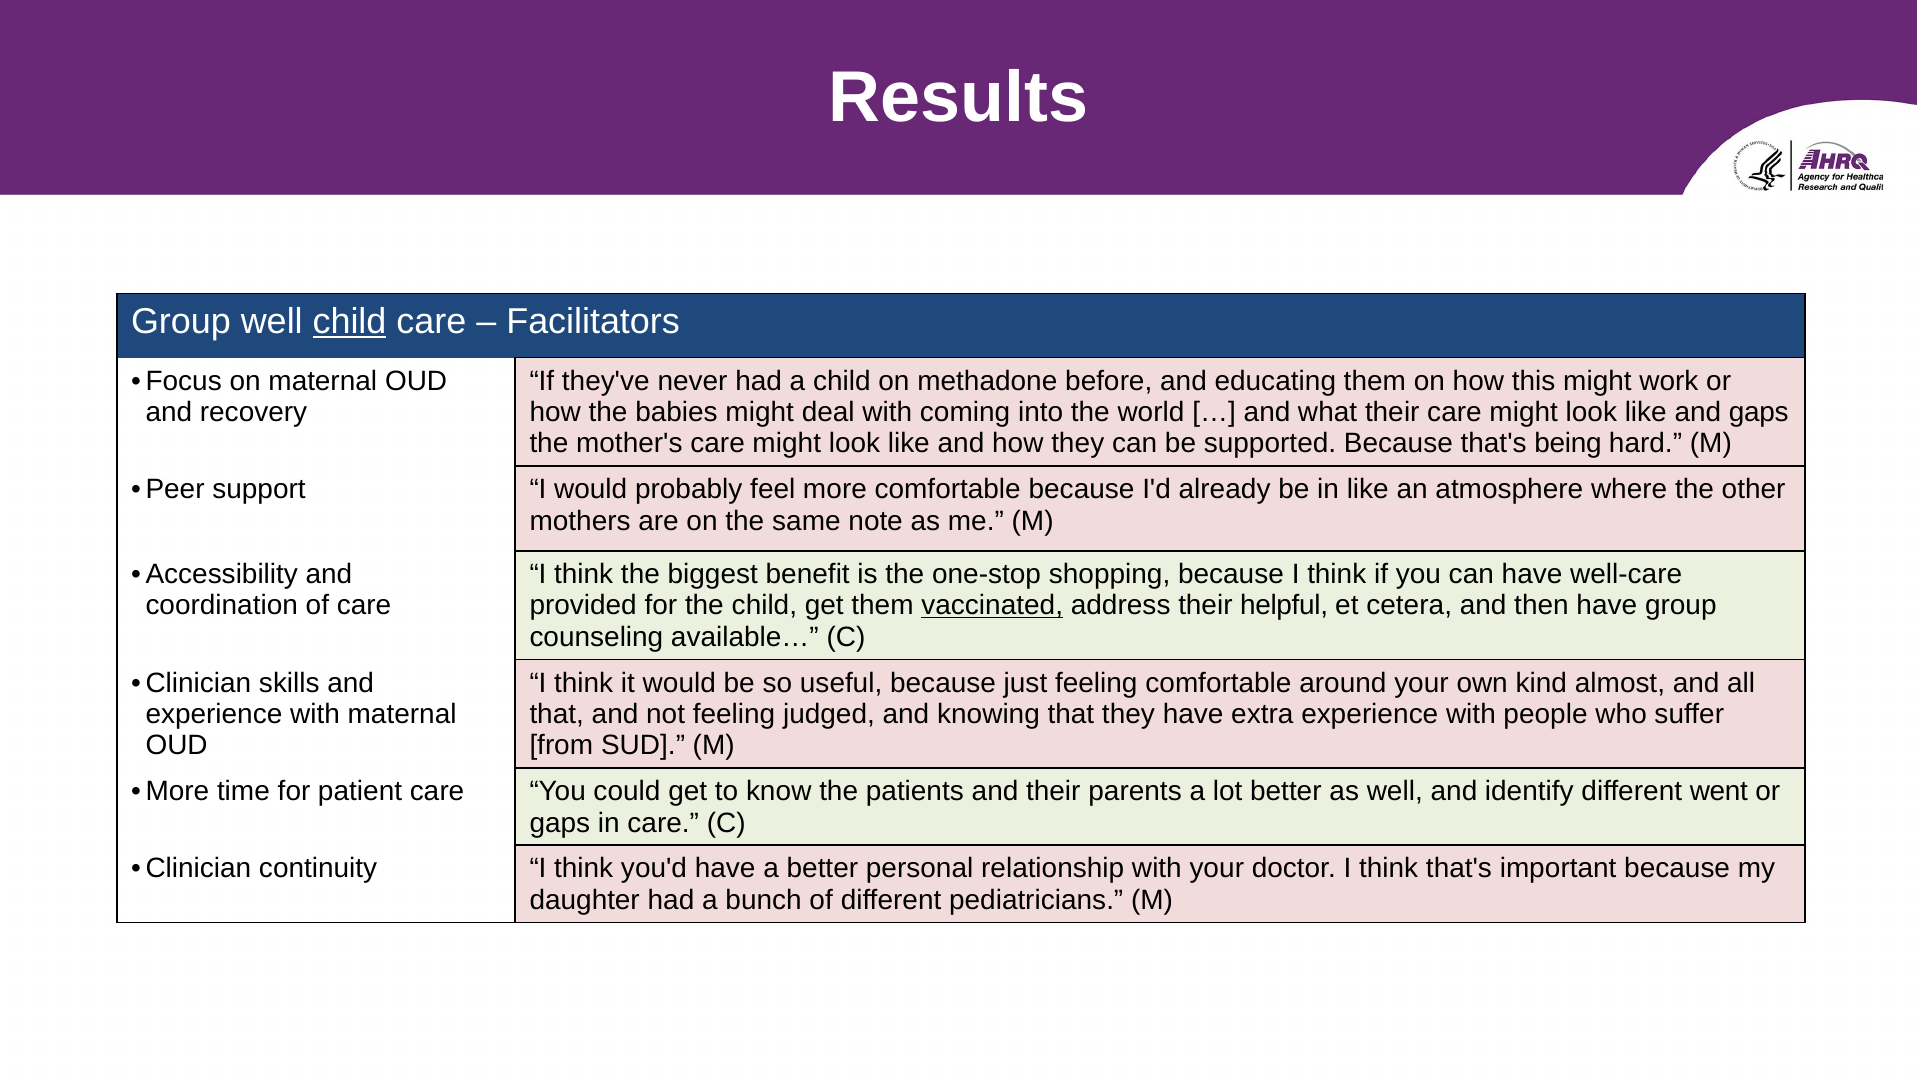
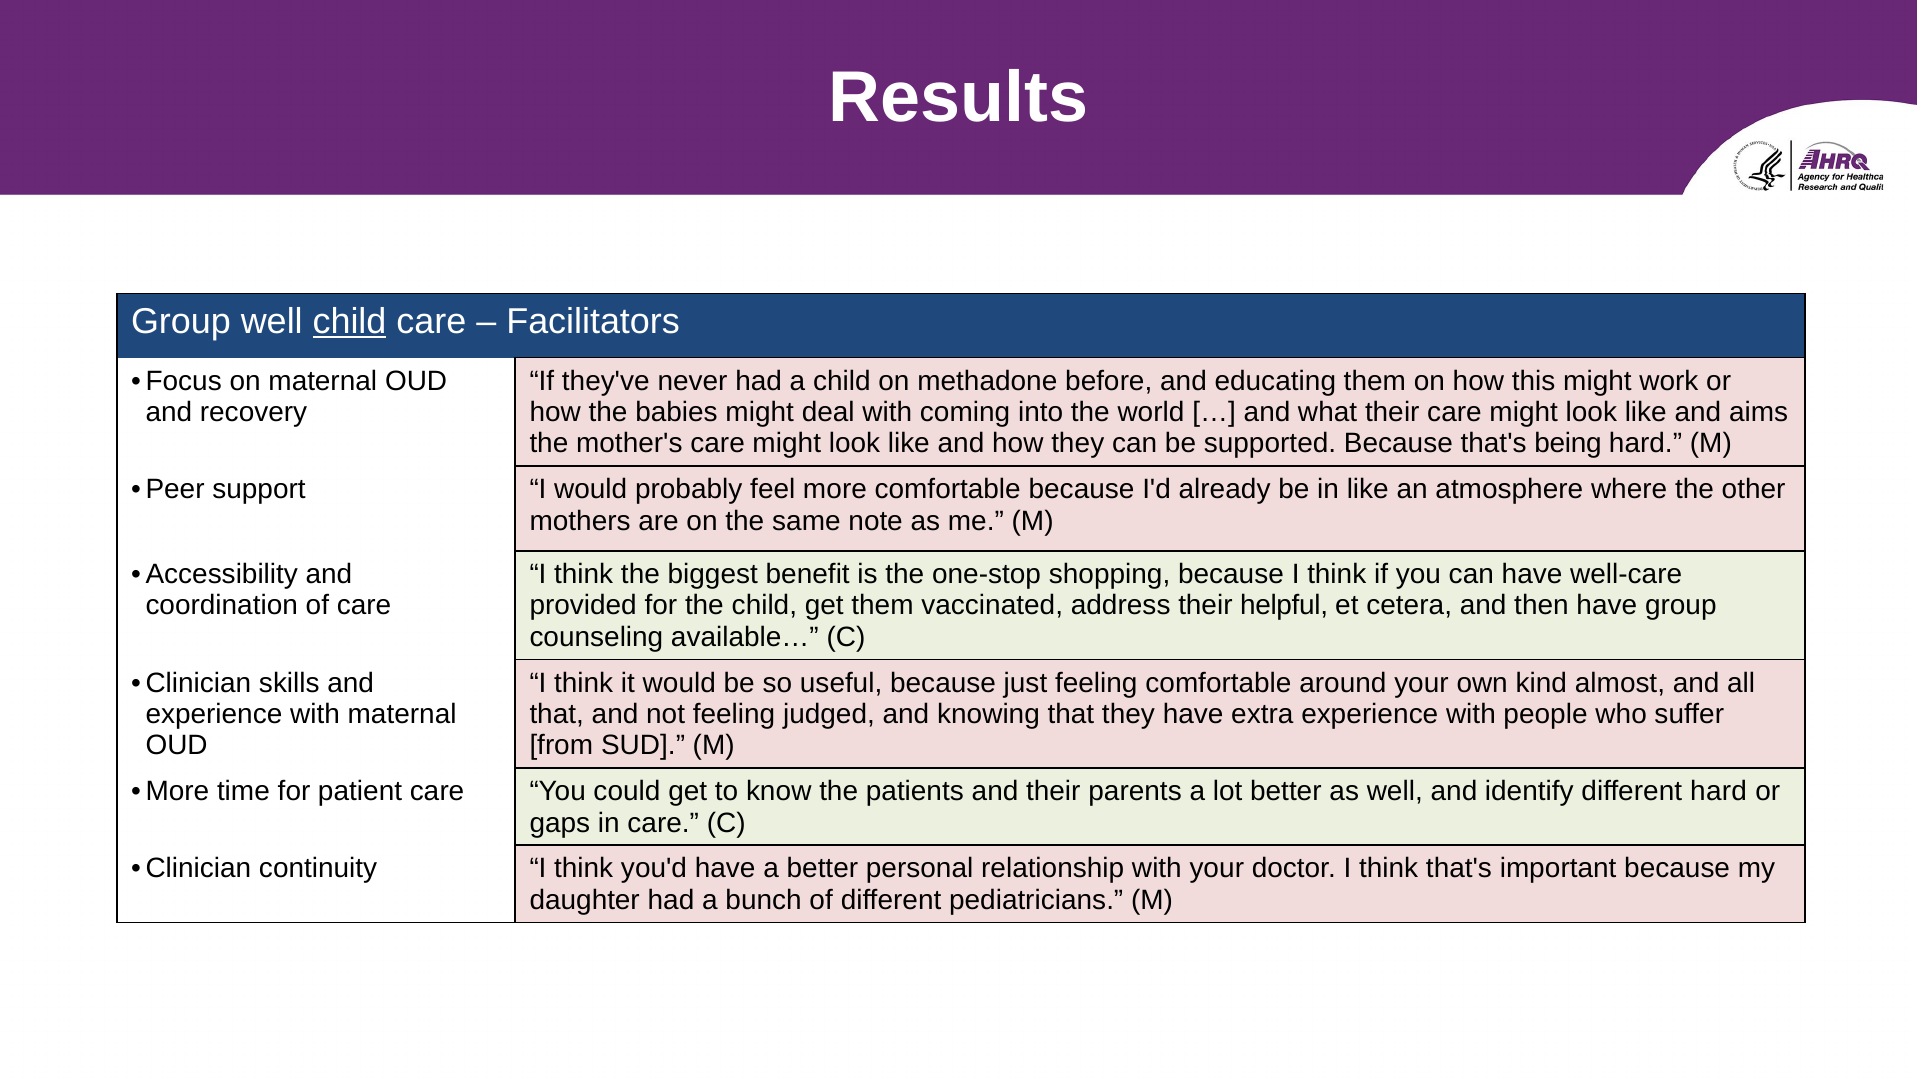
and gaps: gaps -> aims (1759, 412)
vaccinated underline: present -> none (992, 606)
different went: went -> hard (1719, 792)
